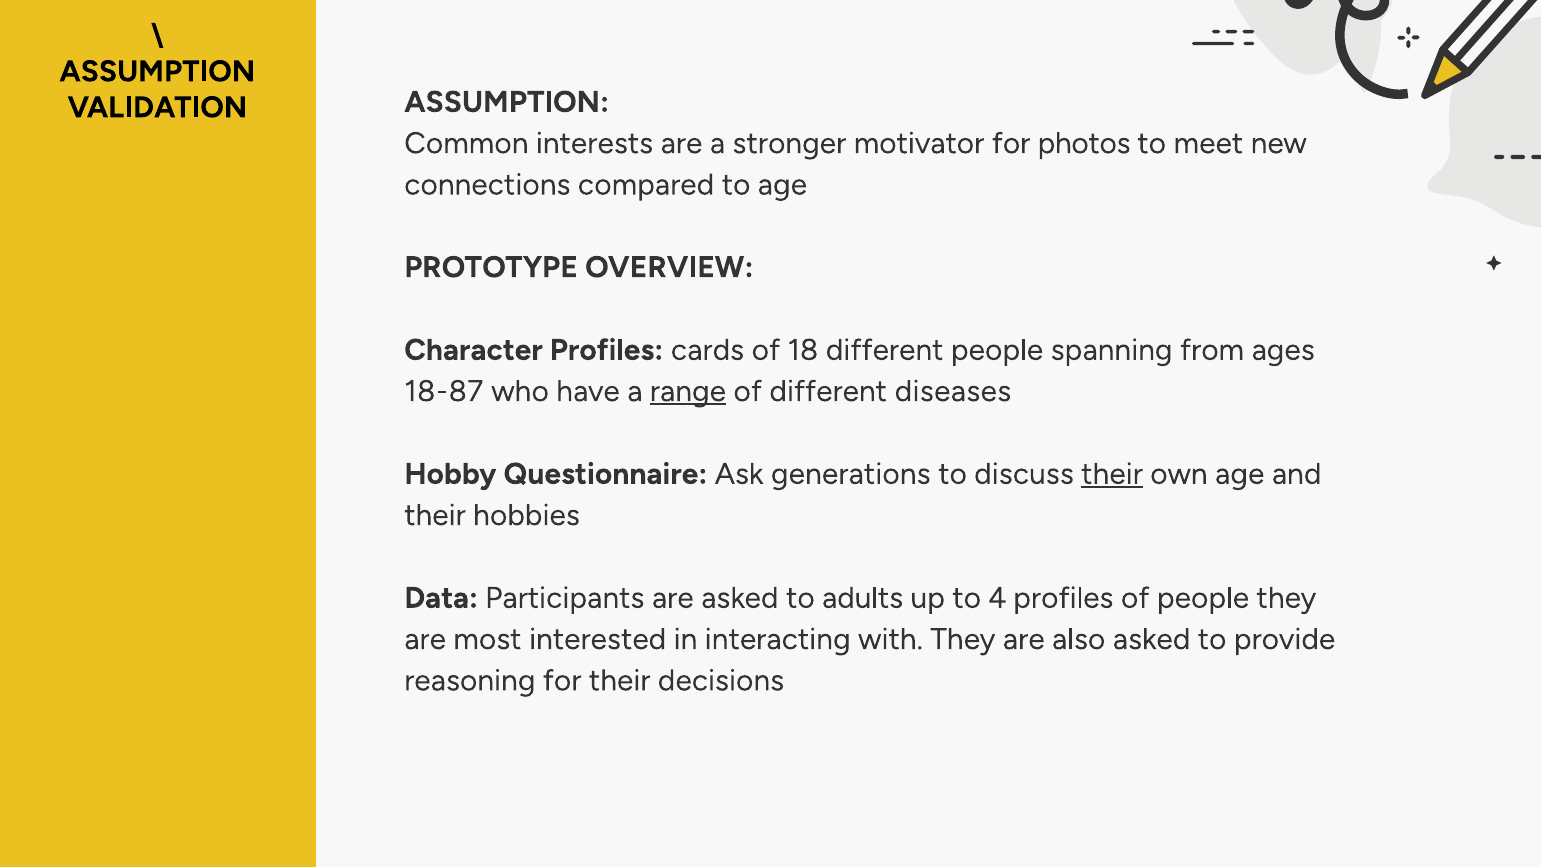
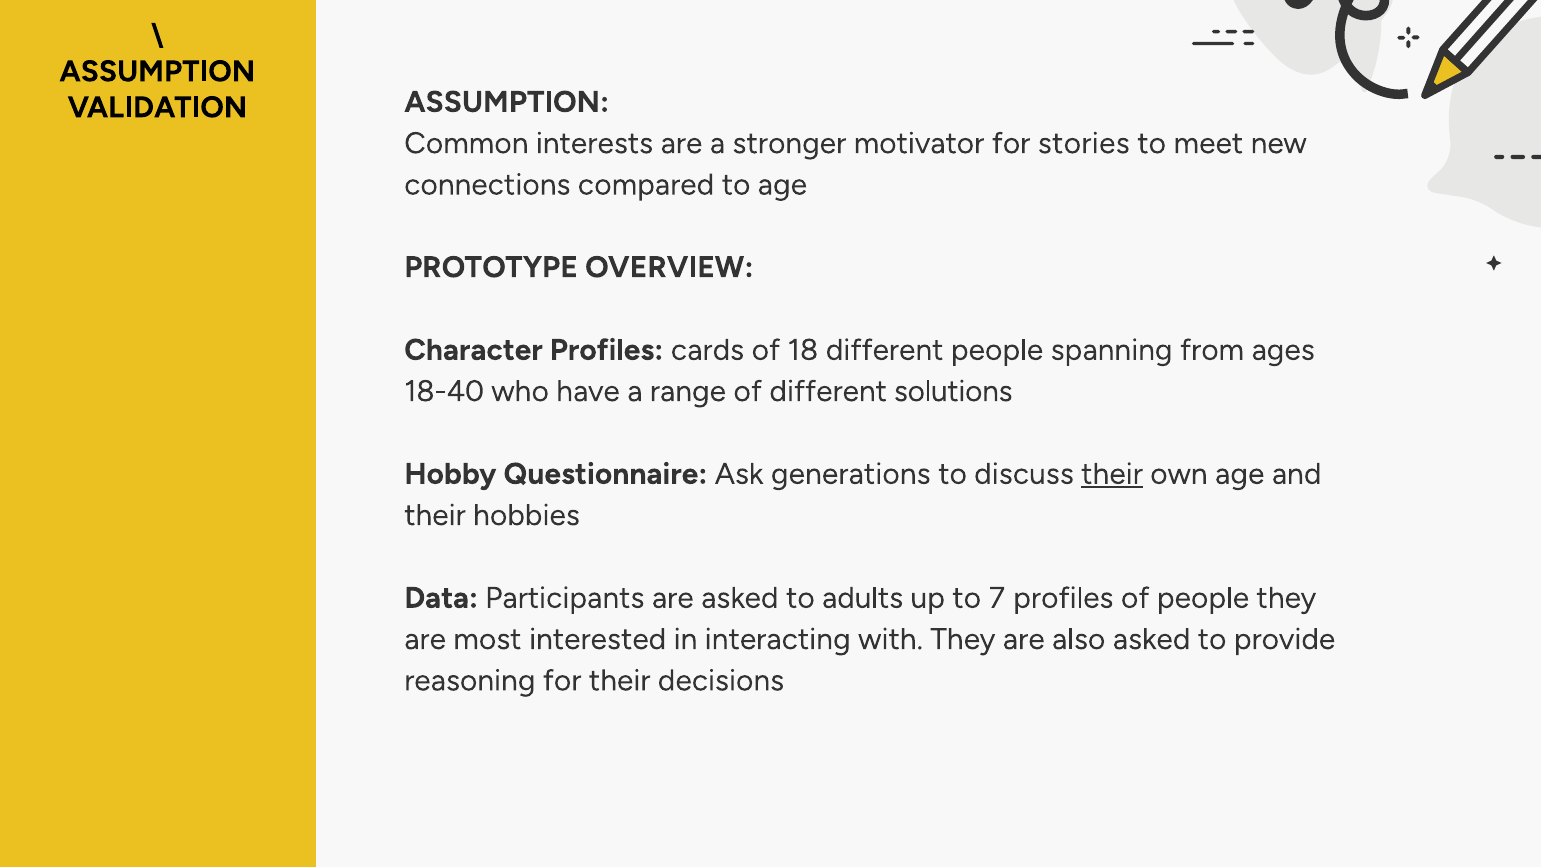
photos: photos -> stories (1084, 143)
18-87: 18-87 -> 18-40 (444, 391)
range underline: present -> none (688, 391)
diseases: diseases -> solutions (953, 391)
4: 4 -> 7 (997, 598)
